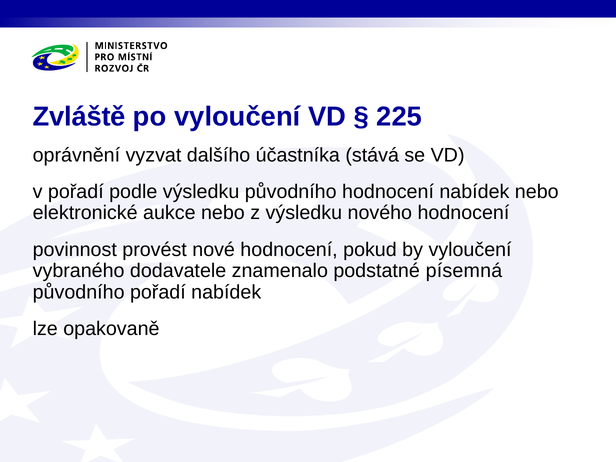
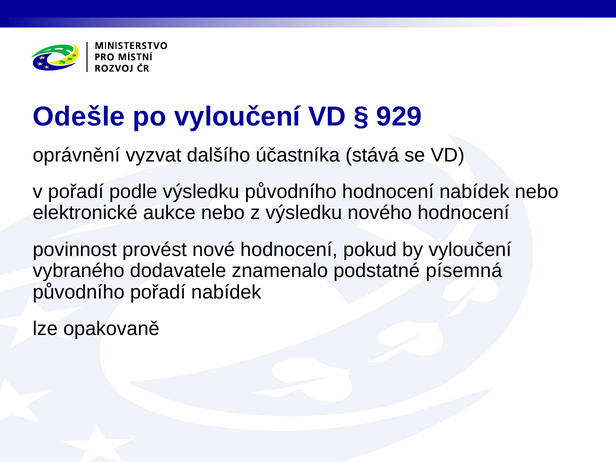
Zvláště: Zvláště -> Odešle (79, 117)
225: 225 -> 929 (399, 117)
